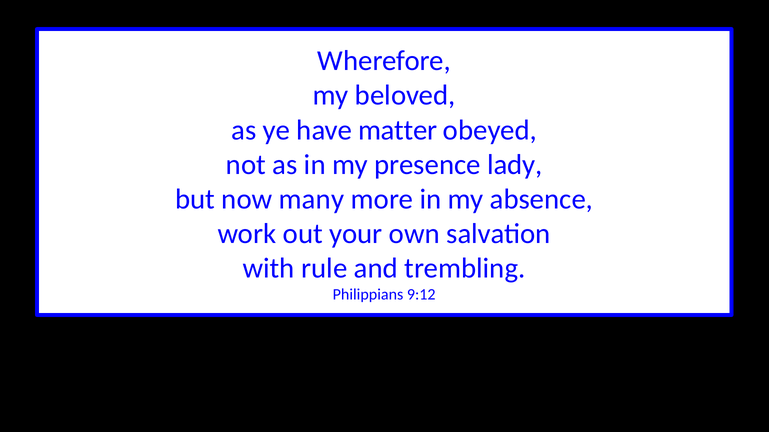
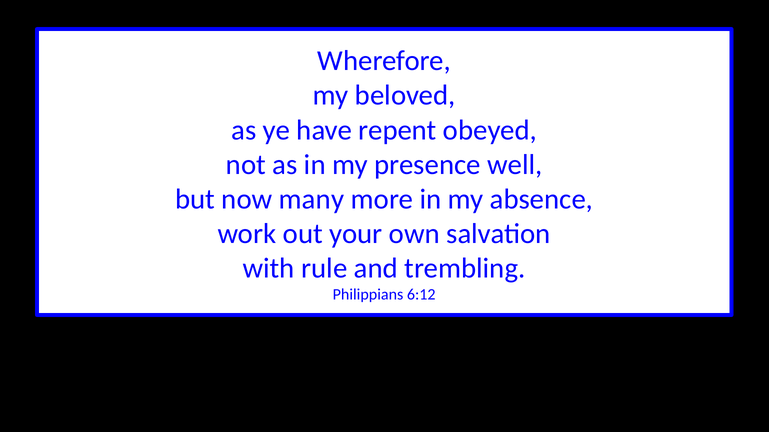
matter: matter -> repent (398, 130)
lady: lady -> well (515, 165)
9:12: 9:12 -> 6:12 (421, 295)
